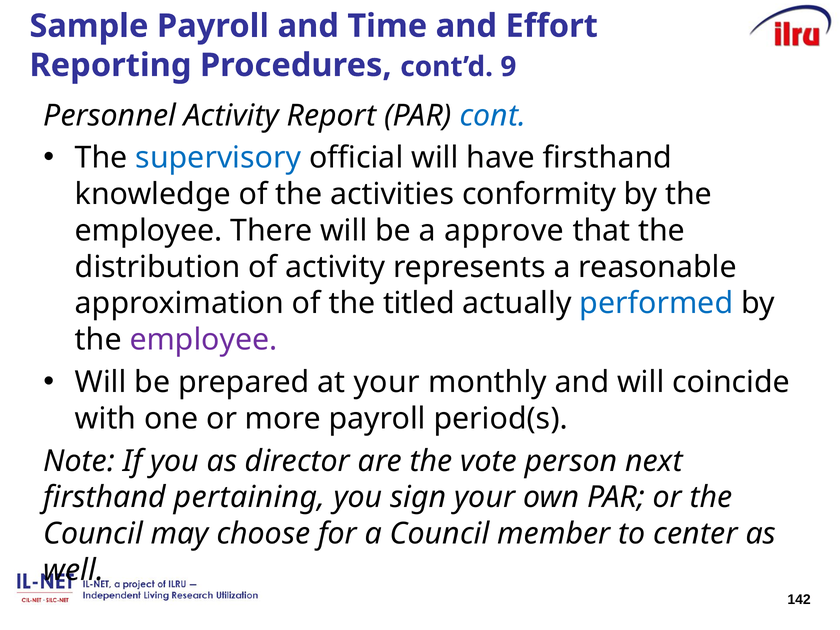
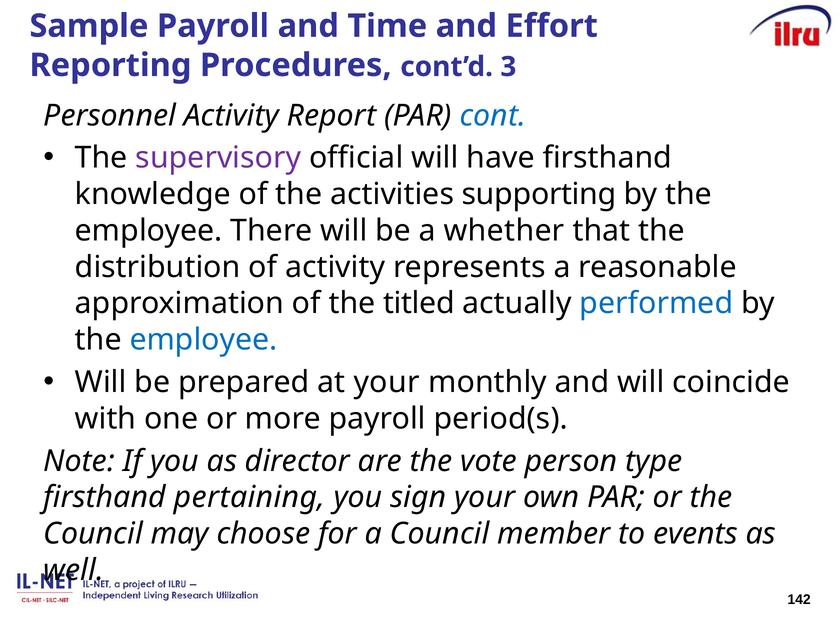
9: 9 -> 3 (508, 67)
supervisory colour: blue -> purple (218, 158)
conformity: conformity -> supporting (539, 194)
approve: approve -> whether (504, 231)
employee colour: purple -> blue (203, 340)
next: next -> type (654, 461)
center: center -> events (696, 534)
